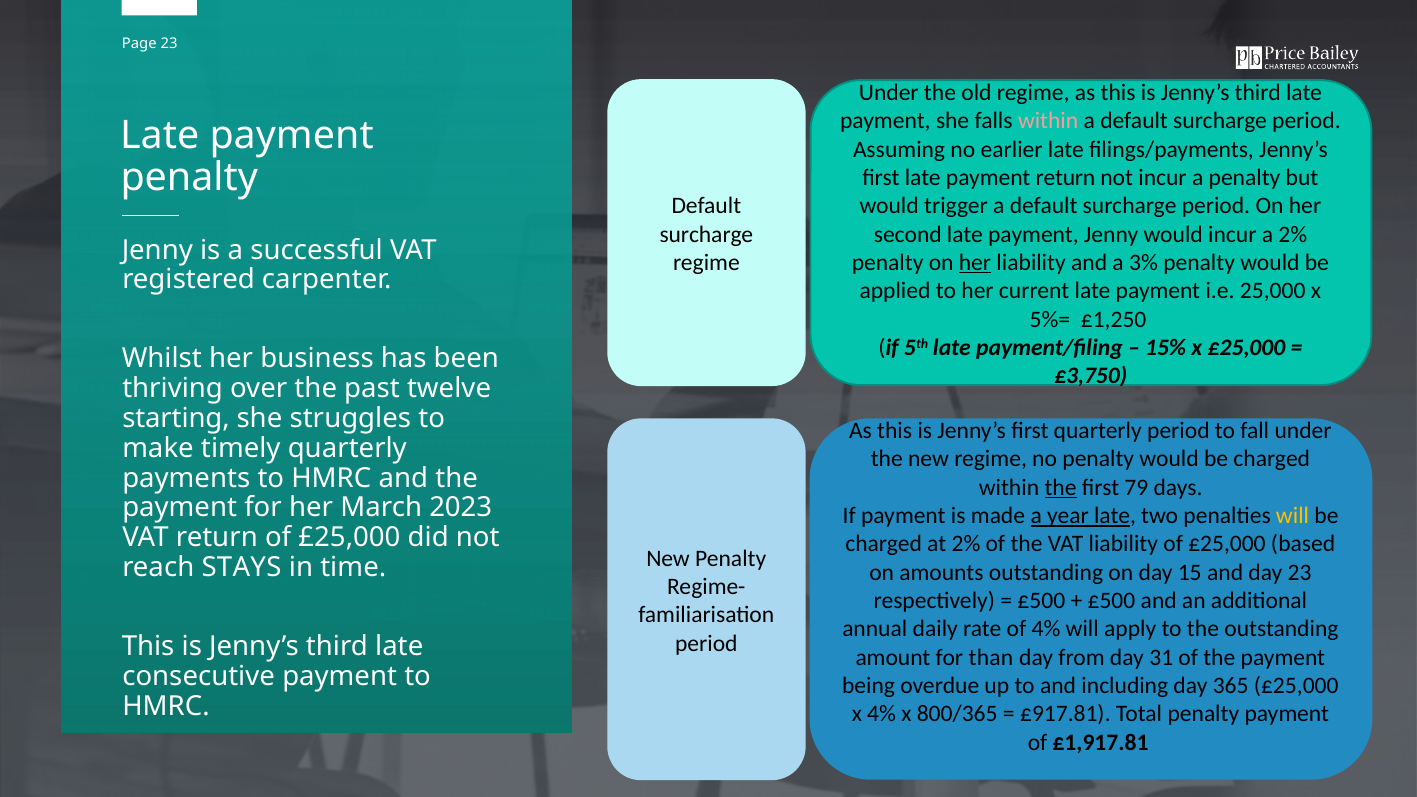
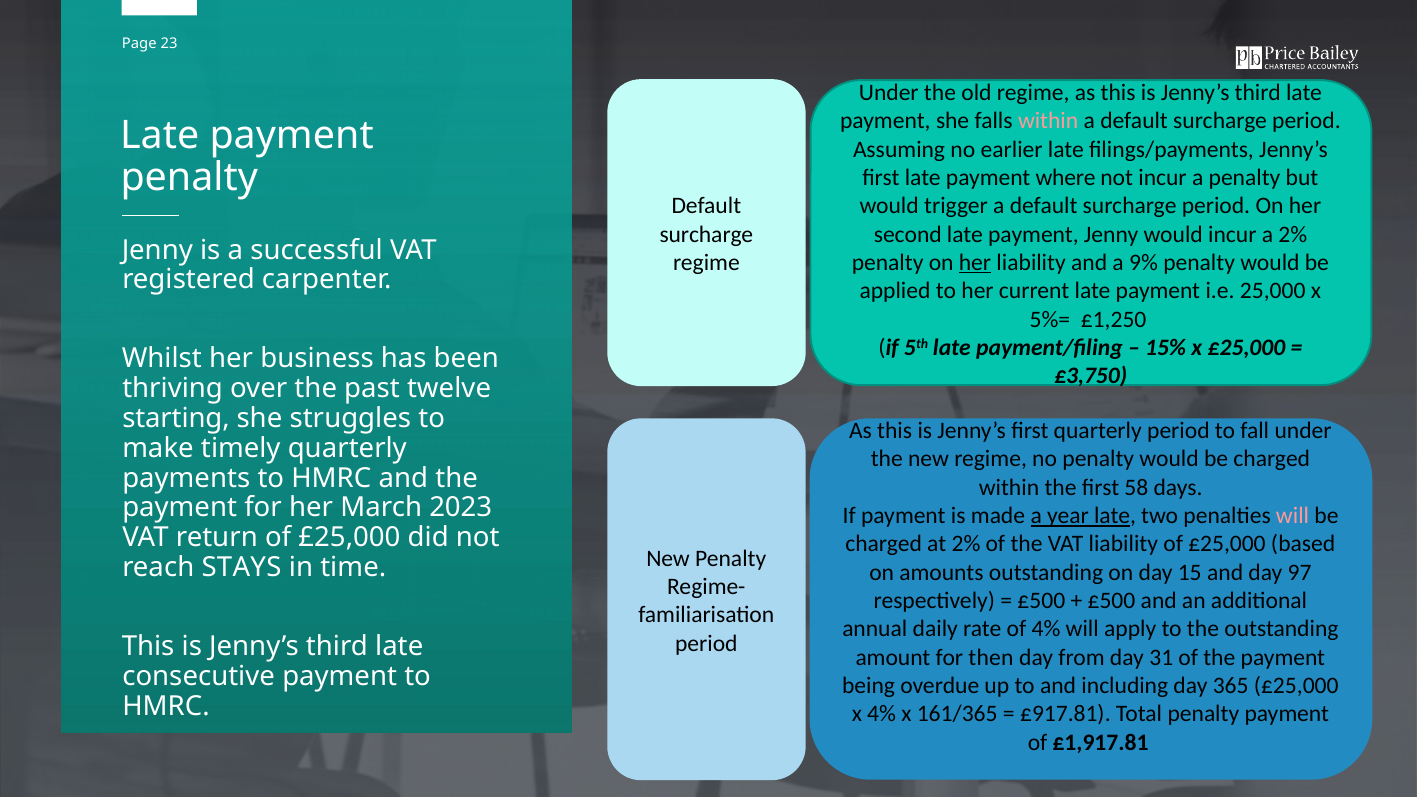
payment return: return -> where (1066, 178)
3%: 3% -> 9% (1144, 263)
the underline: present -> none (1061, 487)
79: 79 -> 58 (1136, 487)
will colour: yellow -> pink (1293, 516)
day 23: 23 -> 97 (1300, 572)
than: than -> then (991, 657)
800/365: 800/365 -> 161/365 (957, 714)
